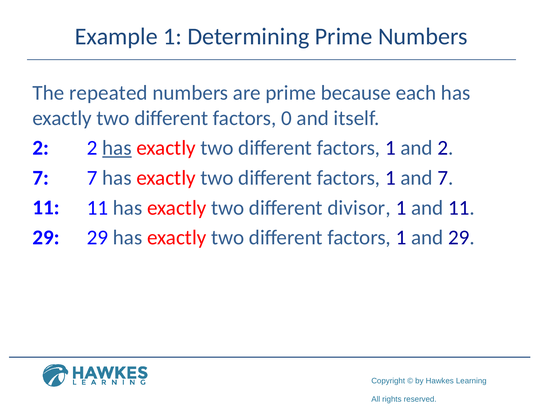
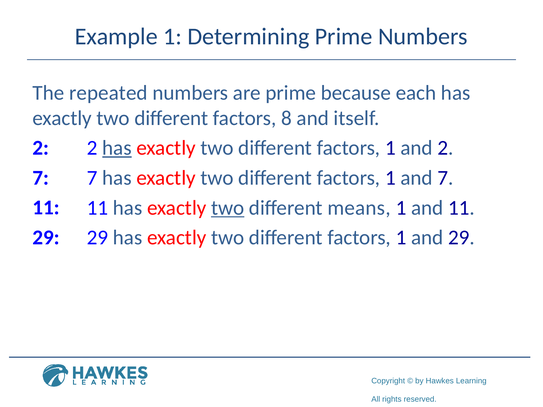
0: 0 -> 8 (286, 118)
two underline: none -> present (228, 208)
divisor: divisor -> means (359, 208)
